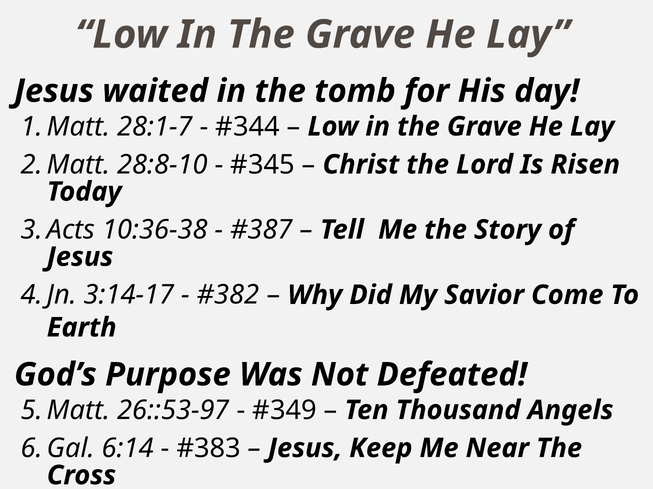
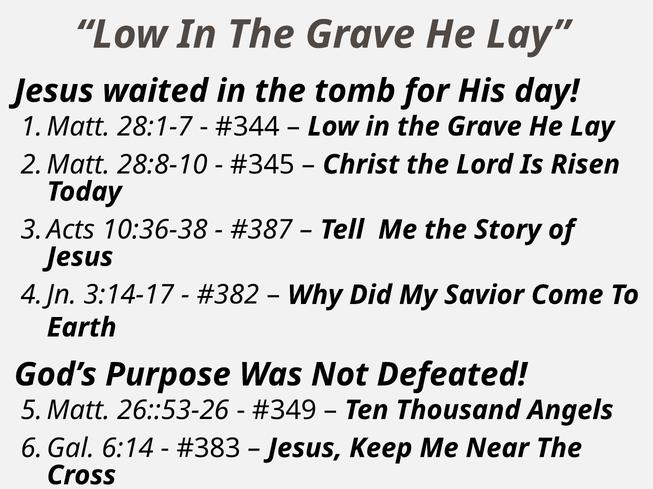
26::53-97: 26::53-97 -> 26::53-26 (173, 411)
